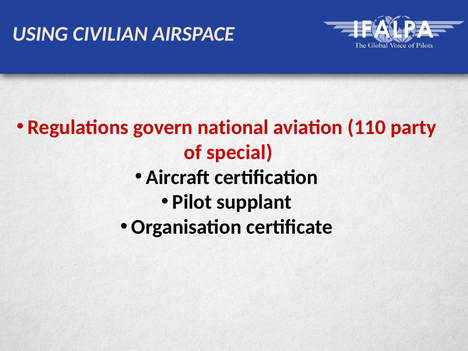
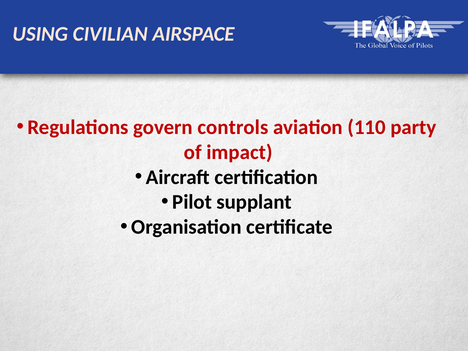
national: national -> controls (233, 127)
special: special -> impact (240, 152)
